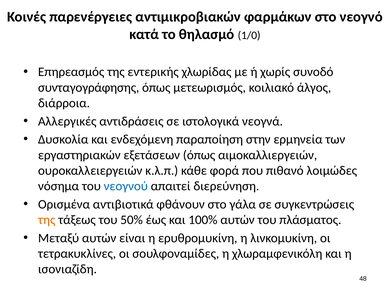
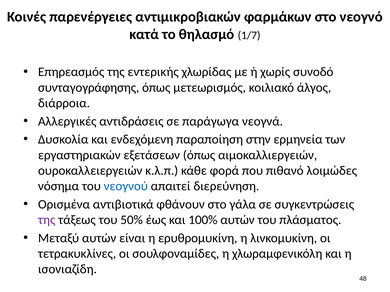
1/0: 1/0 -> 1/7 (249, 35)
ιστολογικά: ιστολογικά -> παράγωγα (211, 121)
της colour: orange -> purple (47, 220)
